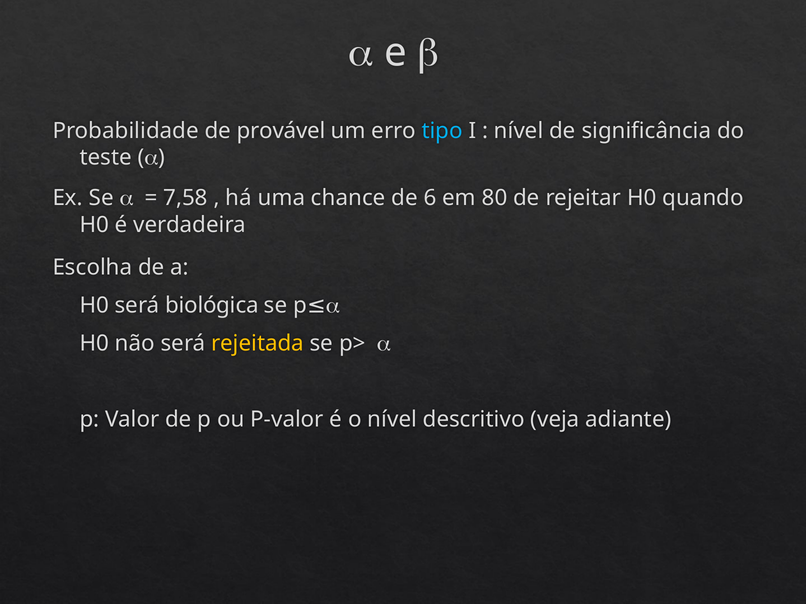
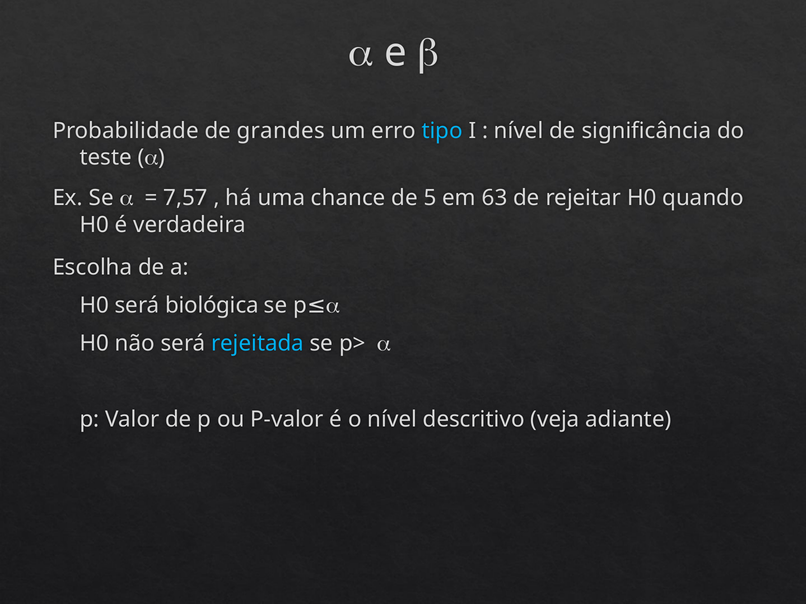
provável: provável -> grandes (281, 131)
7,58: 7,58 -> 7,57 (186, 198)
6: 6 -> 5 (430, 198)
80: 80 -> 63 (495, 198)
rejeitada colour: yellow -> light blue (258, 344)
